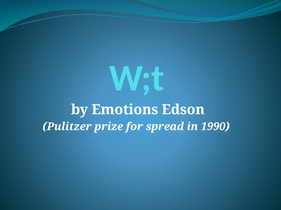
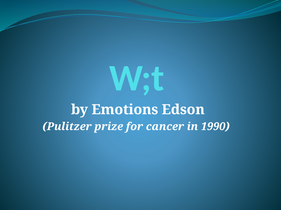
spread: spread -> cancer (165, 127)
